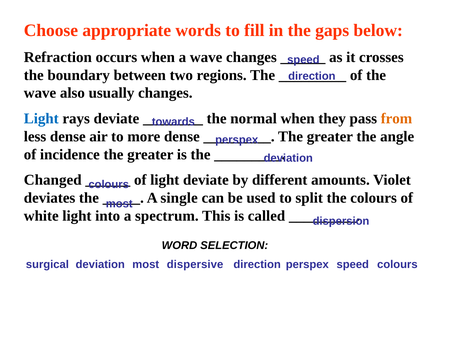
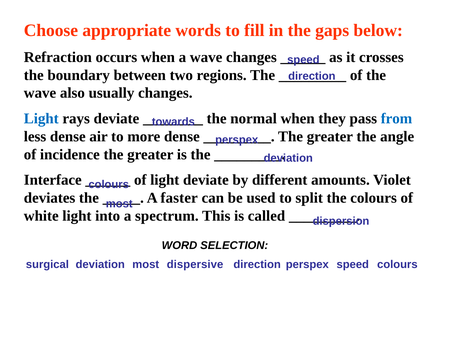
from colour: orange -> blue (396, 118)
Changed: Changed -> Interface (53, 180)
single: single -> faster (179, 198)
